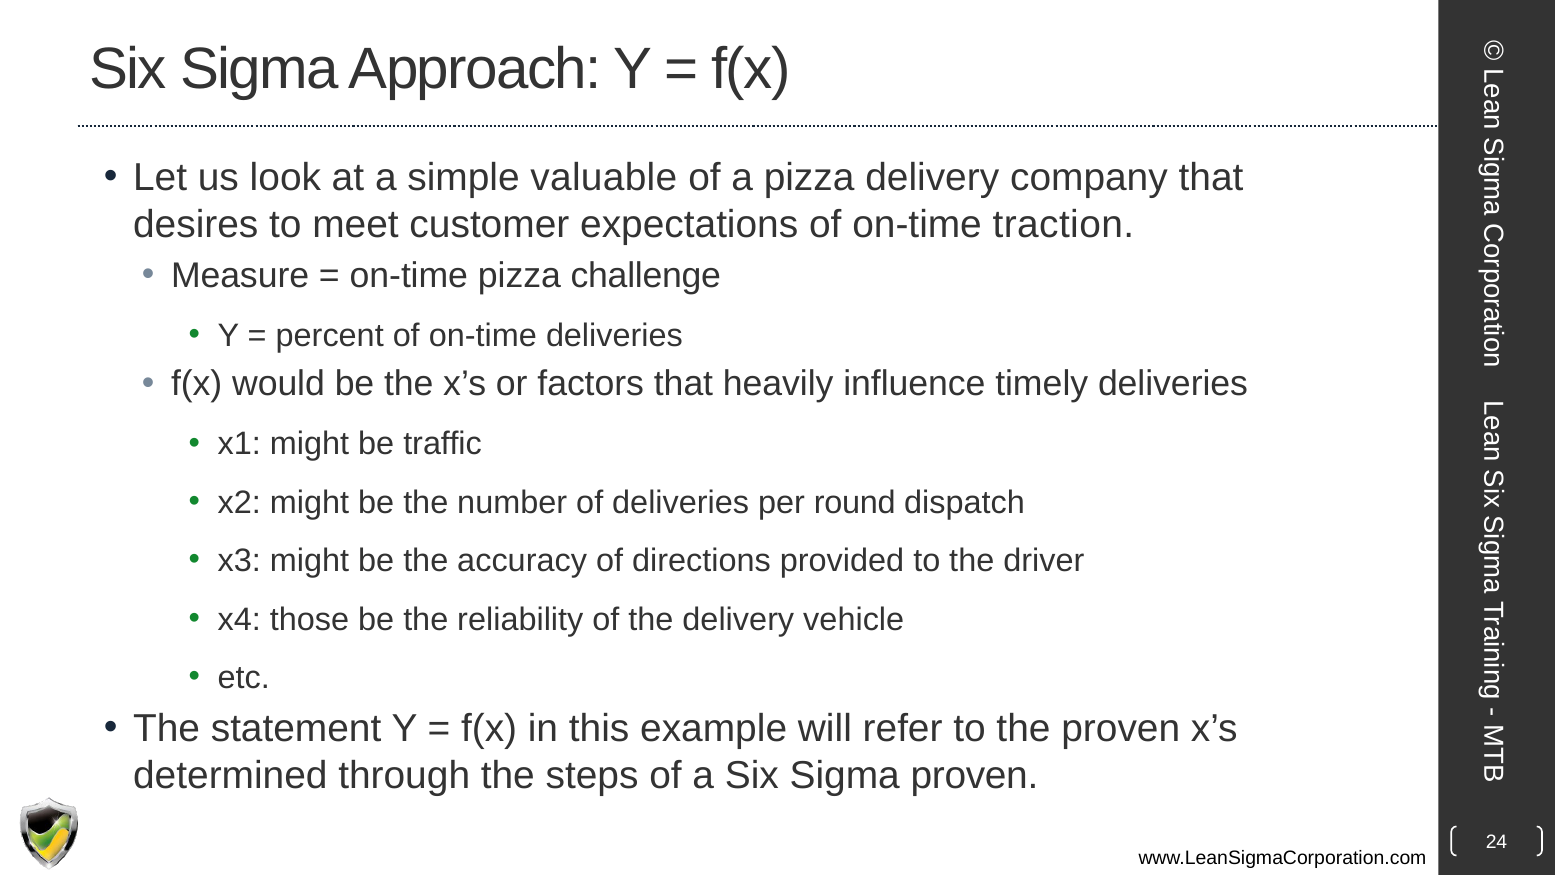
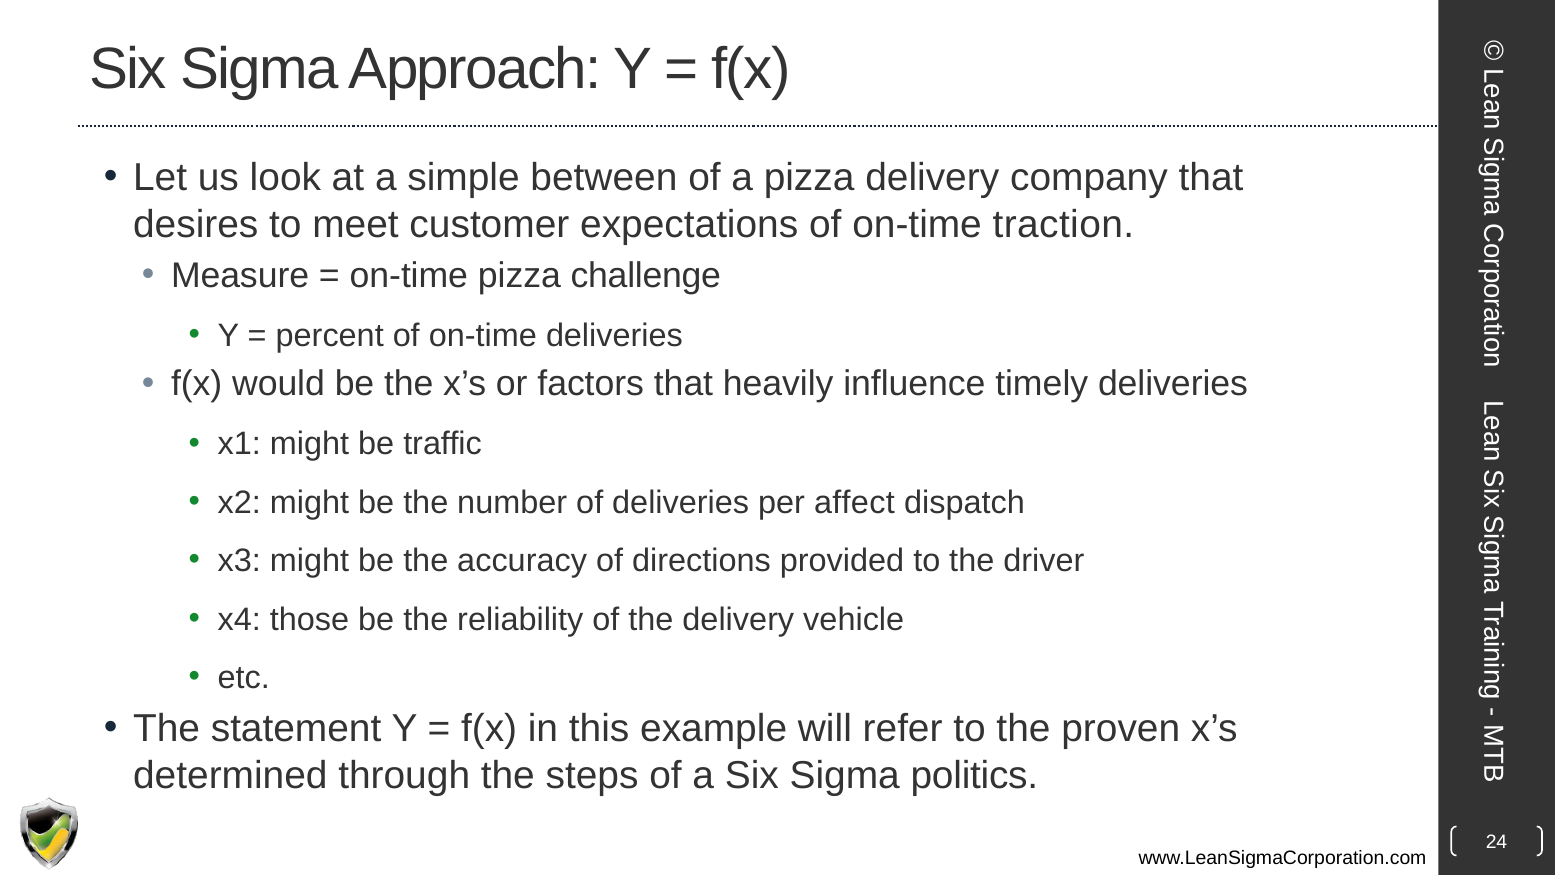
valuable: valuable -> between (604, 178)
round: round -> affect (854, 502)
Sigma proven: proven -> politics (974, 775)
